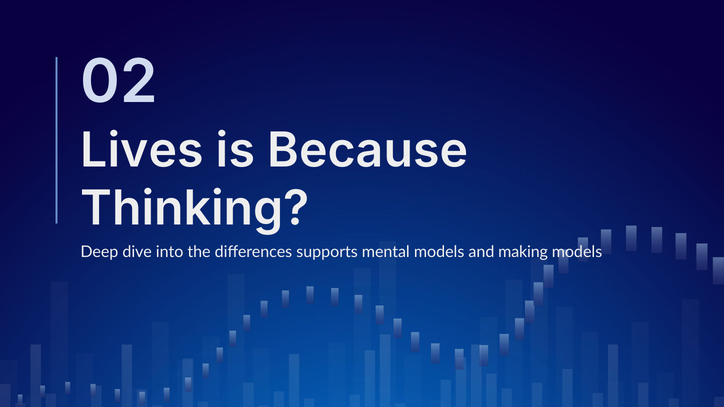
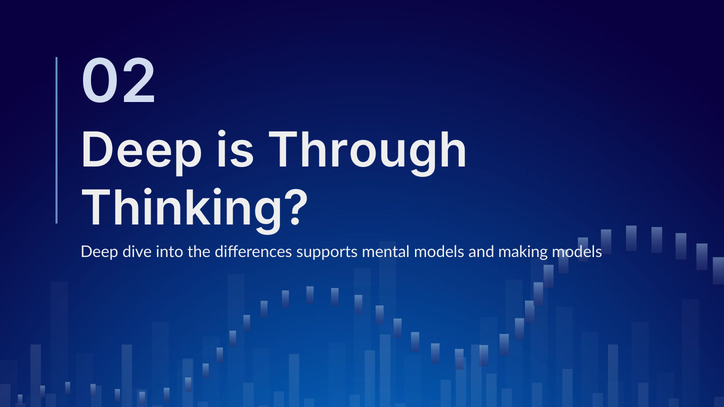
Lives: Lives -> Deep (142, 151)
Because: Because -> Through (368, 151)
